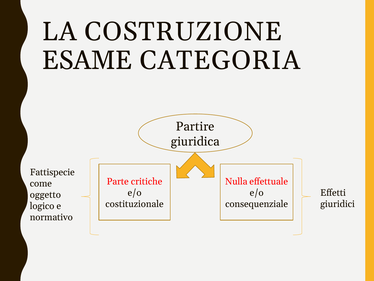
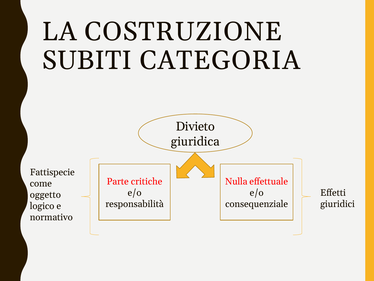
ESAME: ESAME -> SUBITI (87, 60)
Partire: Partire -> Divieto (195, 126)
costituzionale: costituzionale -> responsabilità (135, 204)
